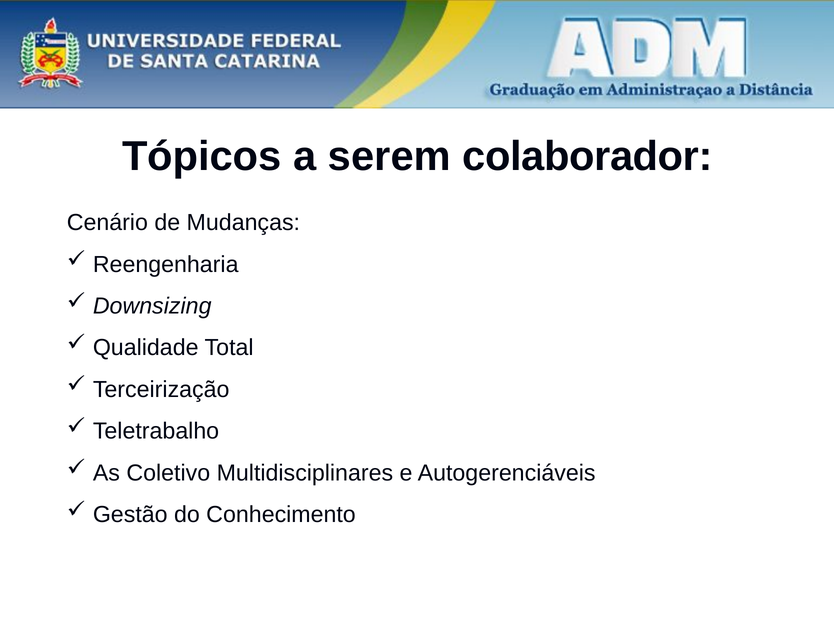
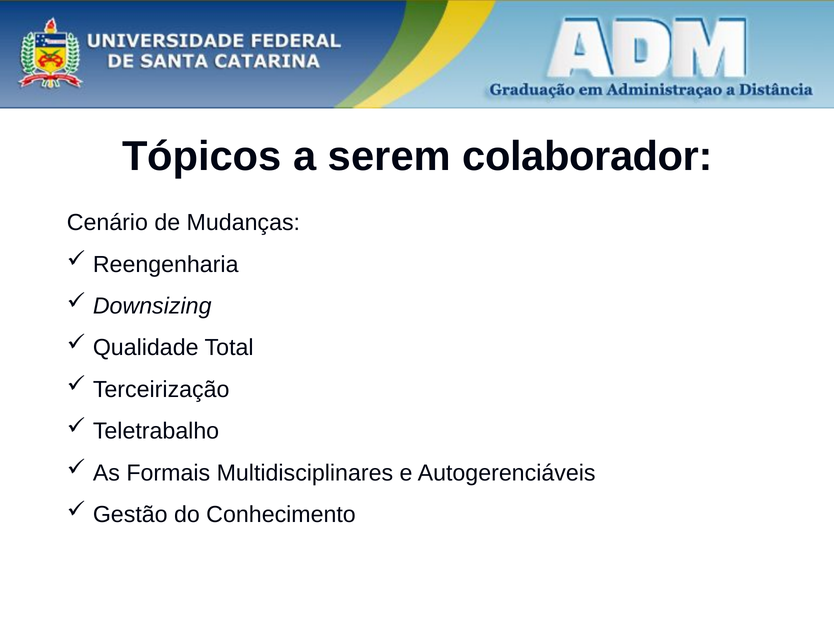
Coletivo: Coletivo -> Formais (168, 473)
